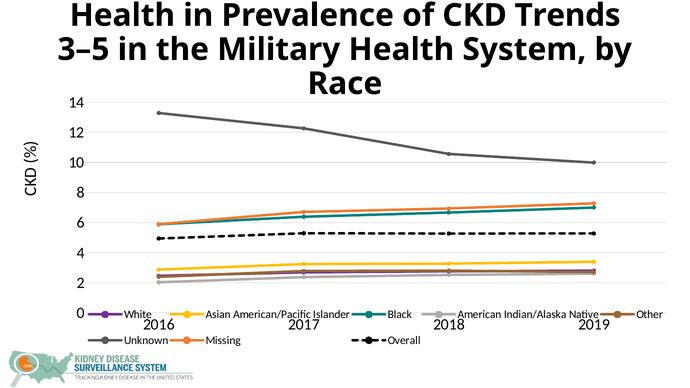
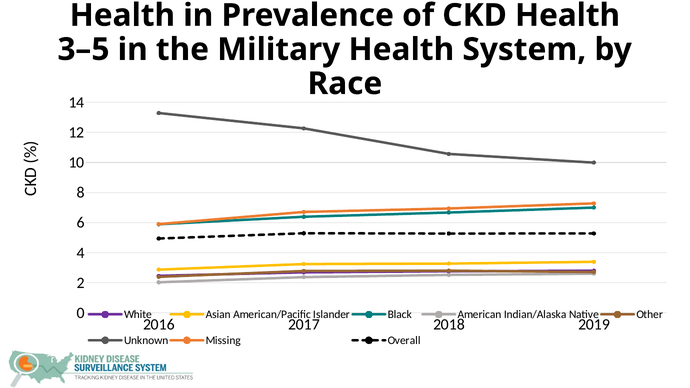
CKD Trends: Trends -> Health (567, 15)
